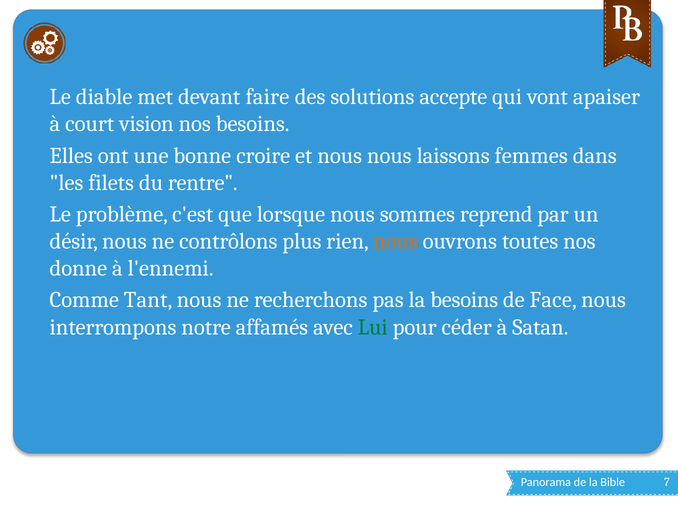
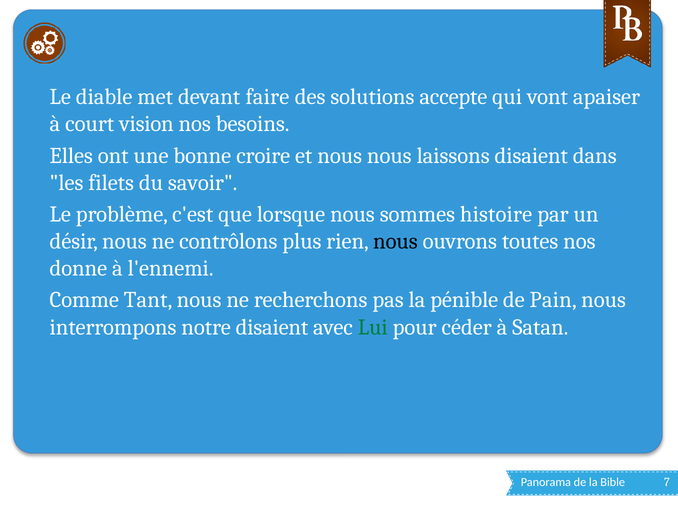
laissons femmes: femmes -> disaient (531, 156)
rentre: rentre -> savoir (203, 183)
reprend: reprend -> histoire (496, 214)
nous colour: orange -> black (395, 242)
la besoins: besoins -> pénible (464, 300)
Face: Face -> Pain (553, 300)
notre affamés: affamés -> disaient (272, 327)
